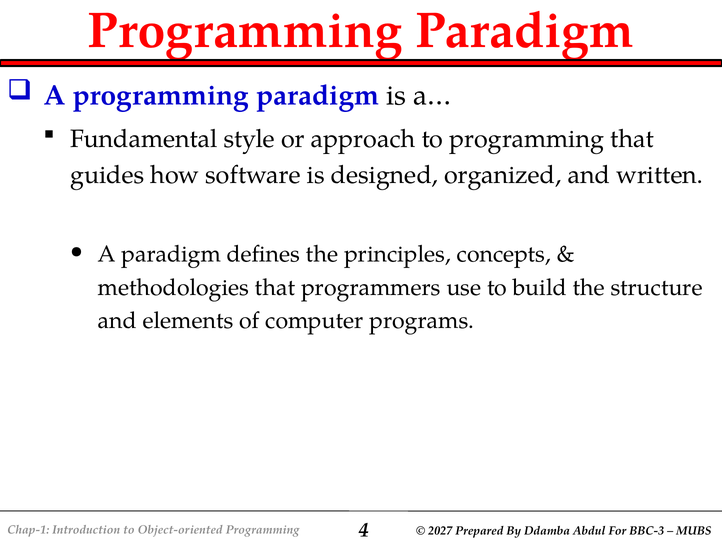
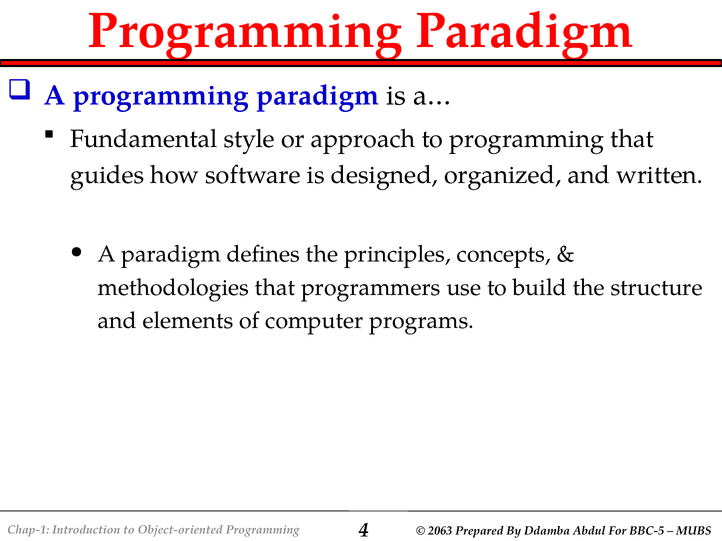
2027: 2027 -> 2063 (440, 531)
BBC-3: BBC-3 -> BBC-5 (647, 531)
